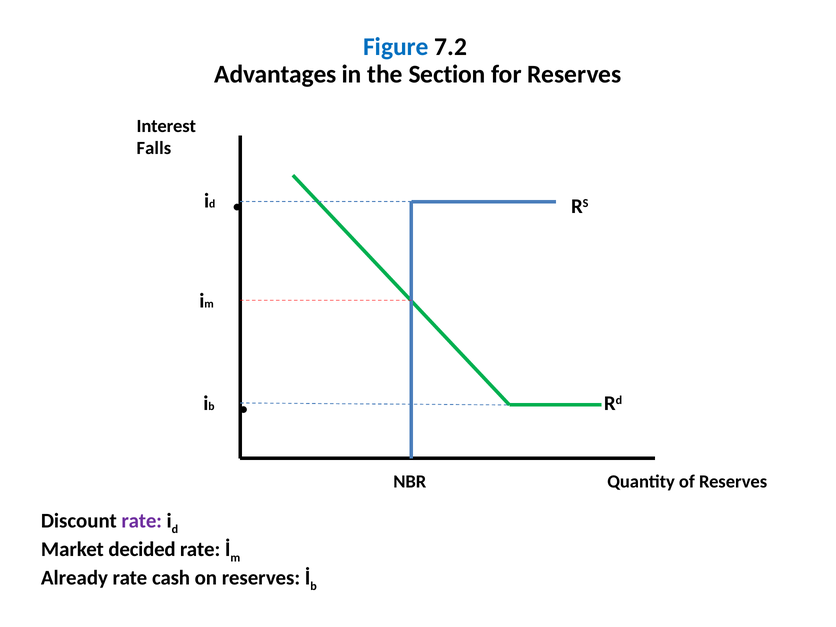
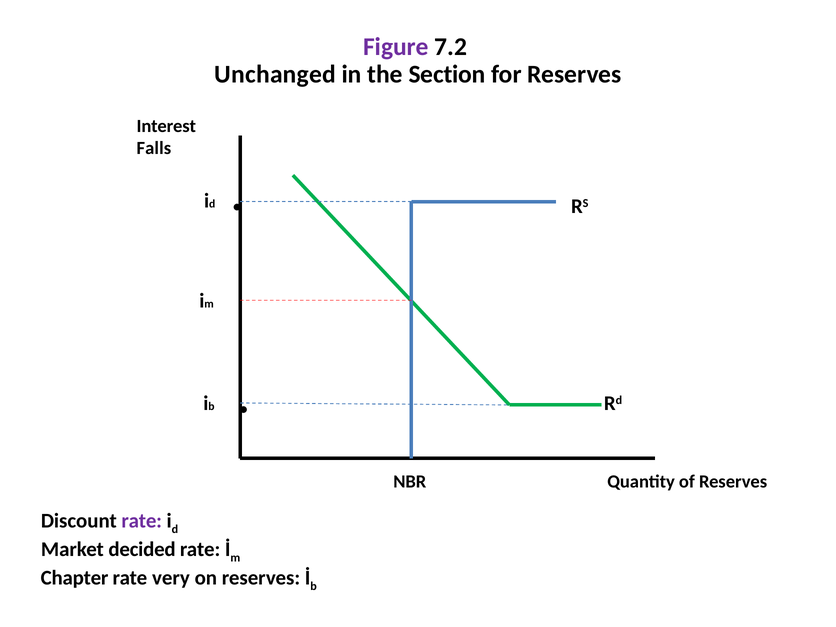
Figure colour: blue -> purple (396, 47)
Advantages: Advantages -> Unchanged (275, 74)
Already: Already -> Chapter (75, 578)
cash: cash -> very (171, 578)
